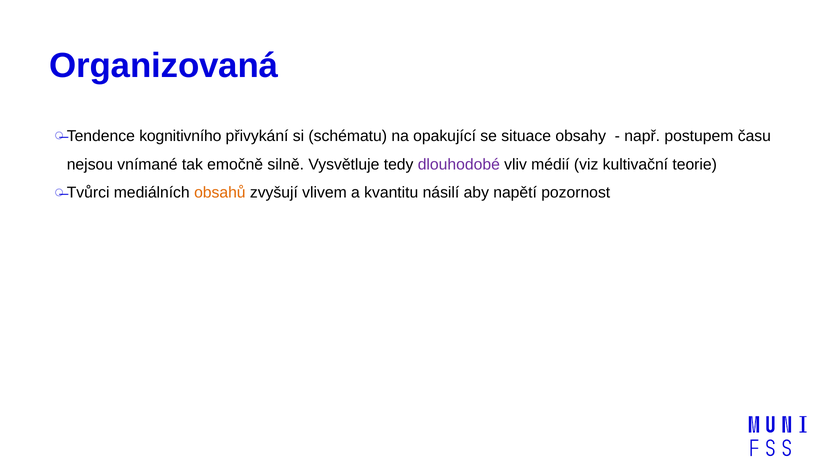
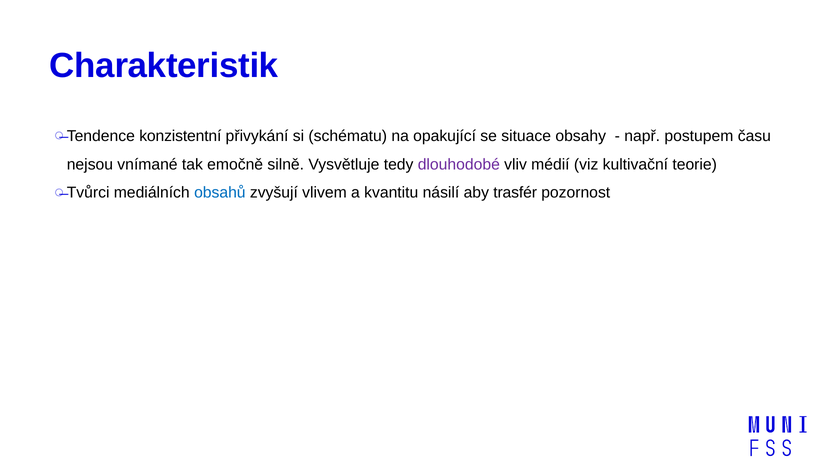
Organizovaná: Organizovaná -> Charakteristik (164, 66)
kognitivního: kognitivního -> konzistentní (180, 136)
obsahů colour: orange -> blue (220, 193)
napětí: napětí -> trasfér (515, 193)
